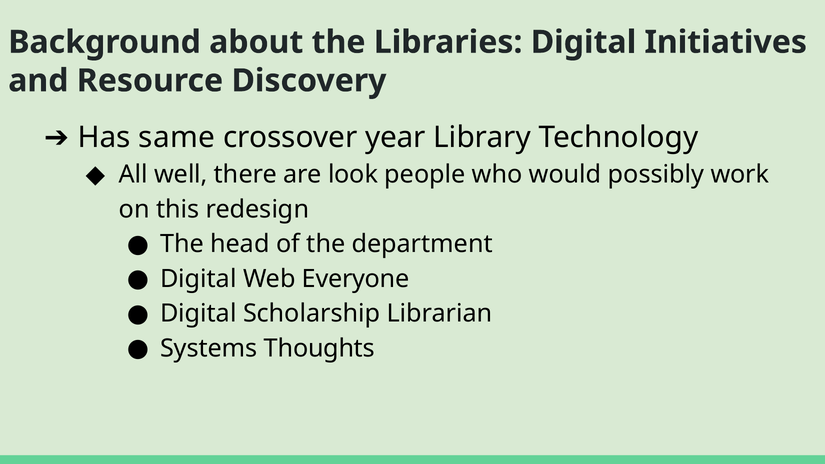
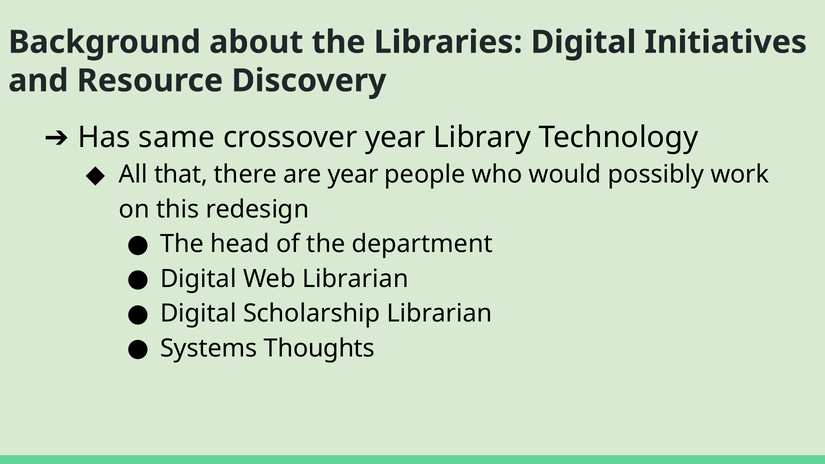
well: well -> that (181, 175)
are look: look -> year (353, 175)
Web Everyone: Everyone -> Librarian (355, 279)
